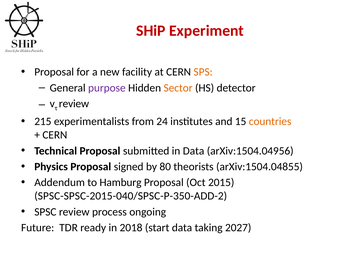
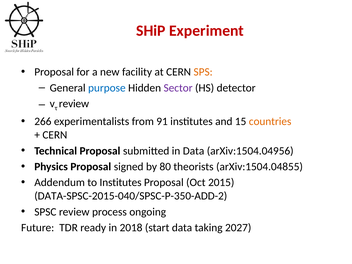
purpose colour: purple -> blue (107, 88)
Sector colour: orange -> purple (178, 88)
215: 215 -> 266 (43, 122)
24: 24 -> 91 (162, 122)
to Hamburg: Hamburg -> Institutes (121, 182)
SPSC-SPSC-2015-040/SPSC-P-350-ADD-2: SPSC-SPSC-2015-040/SPSC-P-350-ADD-2 -> DATA-SPSC-2015-040/SPSC-P-350-ADD-2 (131, 196)
